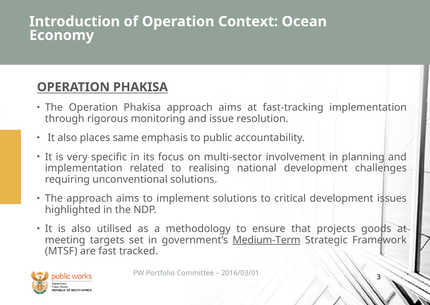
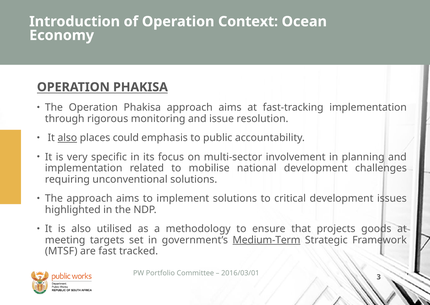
also underline: none -> present (67, 138)
same: same -> could (126, 138)
realising: realising -> mobilise (209, 168)
